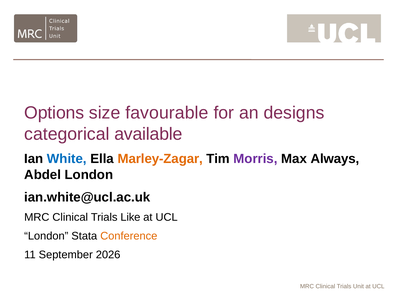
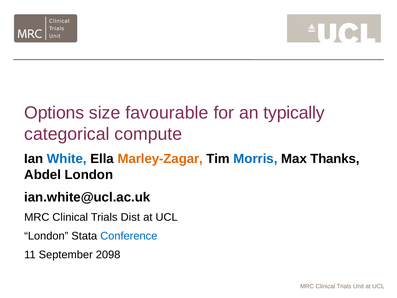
designs: designs -> typically (294, 113)
available: available -> compute (148, 134)
Morris colour: purple -> blue (255, 159)
Always: Always -> Thanks (335, 159)
Like: Like -> Dist (130, 217)
Conference colour: orange -> blue (129, 236)
2026: 2026 -> 2098 (108, 254)
